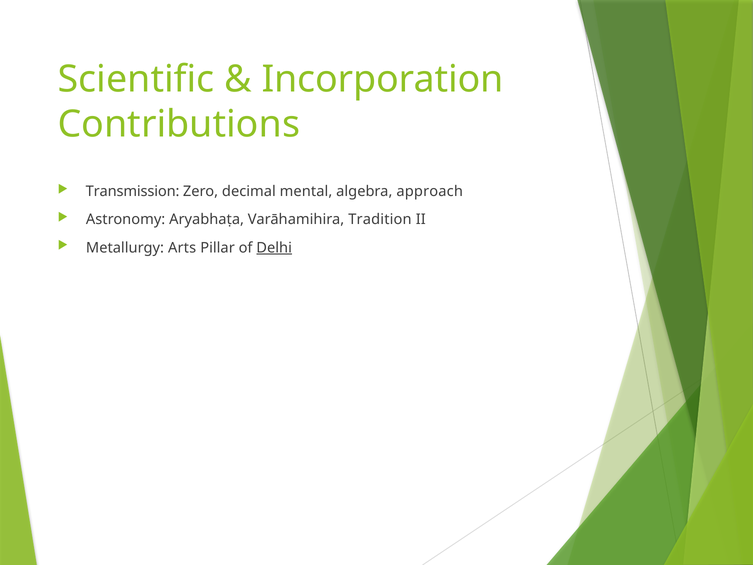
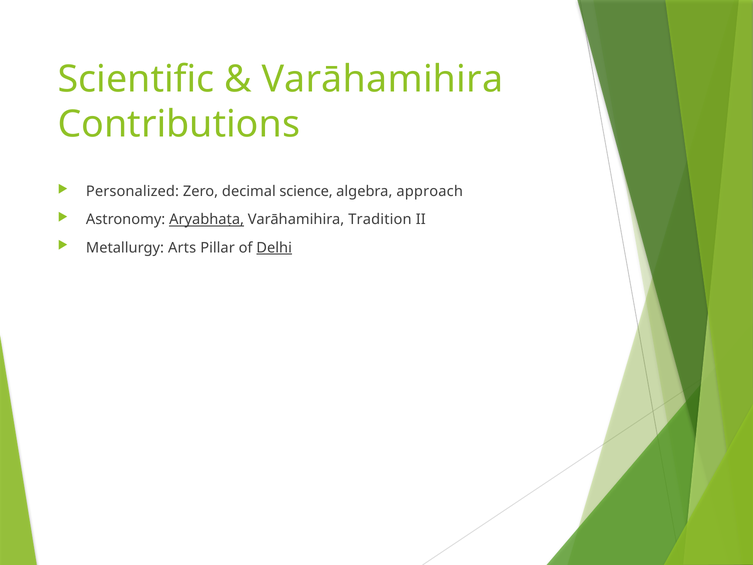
Incorporation: Incorporation -> Varāhamihira (382, 79)
Transmission: Transmission -> Personalized (132, 192)
mental: mental -> science (306, 192)
Aryabhaṭa underline: none -> present (207, 220)
